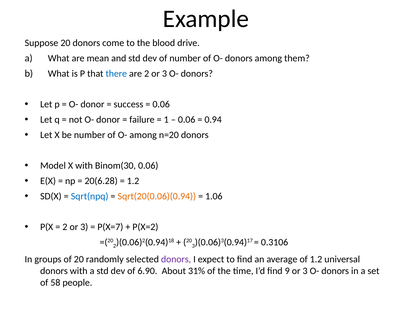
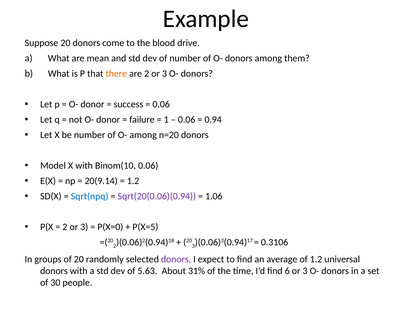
there colour: blue -> orange (116, 74)
Binom(30: Binom(30 -> Binom(10 (115, 166)
20(6.28: 20(6.28 -> 20(9.14 (101, 181)
Sqrt(20(0.06)(0.94 colour: orange -> purple (157, 196)
P(X=7: P(X=7 -> P(X=0 (110, 227)
P(X=2: P(X=2 -> P(X=5 (145, 227)
6.90: 6.90 -> 5.63 (147, 271)
9: 9 -> 6 (287, 271)
58: 58 -> 30 (55, 283)
